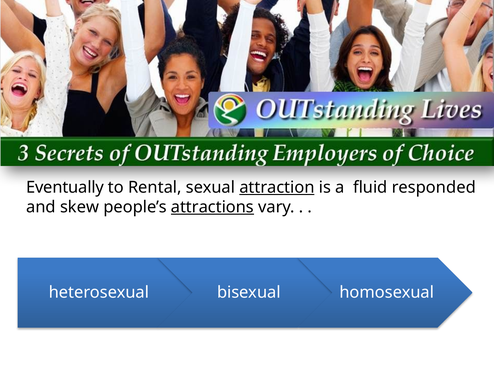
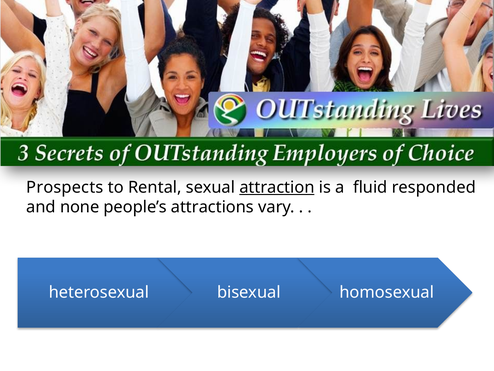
Eventually: Eventually -> Prospects (65, 187)
skew: skew -> none (80, 207)
attractions underline: present -> none (212, 207)
